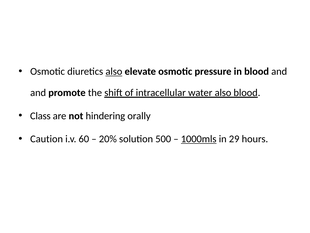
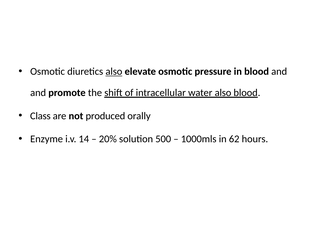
hindering: hindering -> produced (105, 116)
Caution: Caution -> Enzyme (47, 139)
60: 60 -> 14 (84, 139)
1000mls underline: present -> none (199, 139)
29: 29 -> 62 (234, 139)
